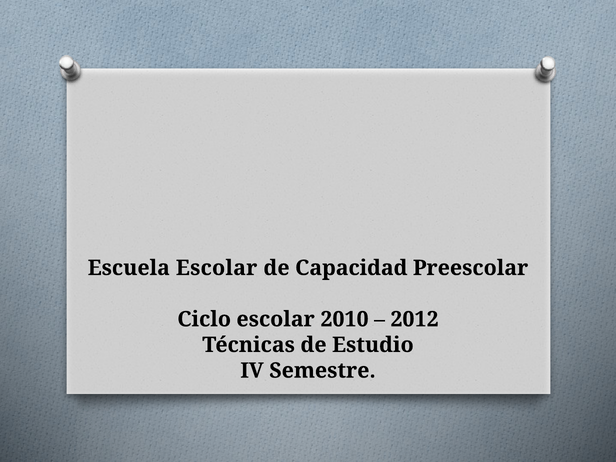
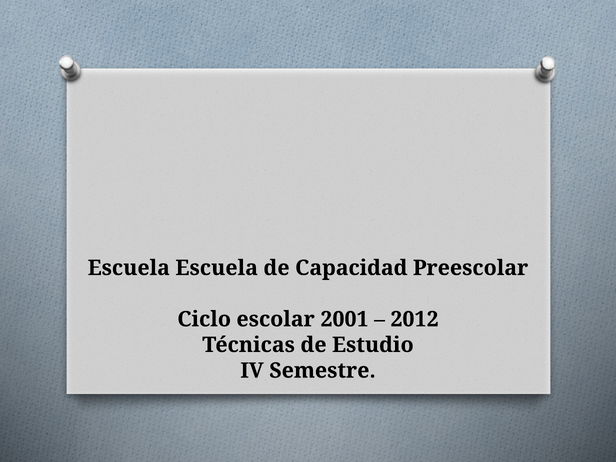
Escuela Escolar: Escolar -> Escuela (217, 268)
2010: 2010 -> 2001 (344, 319)
